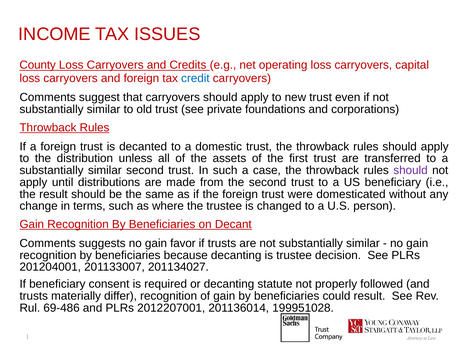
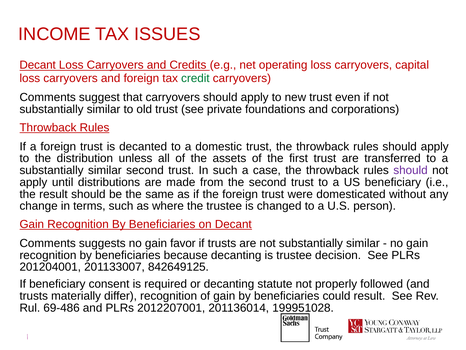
County: County -> Decant (38, 65)
credit colour: blue -> green (195, 78)
201134027: 201134027 -> 842649125 (178, 267)
